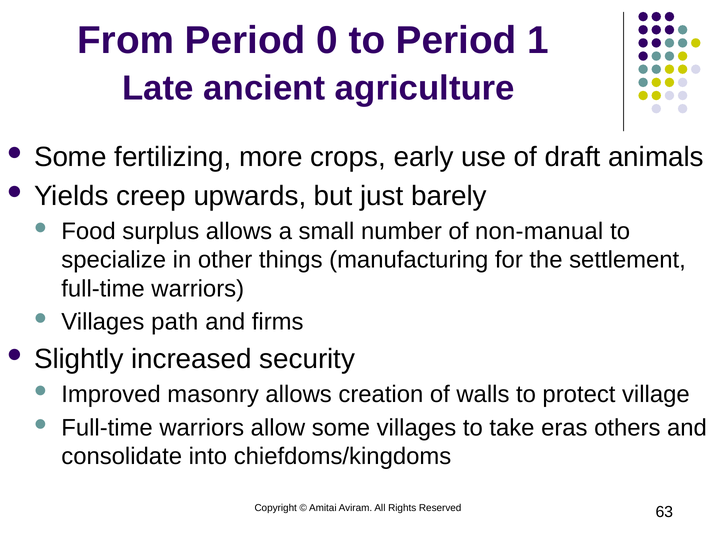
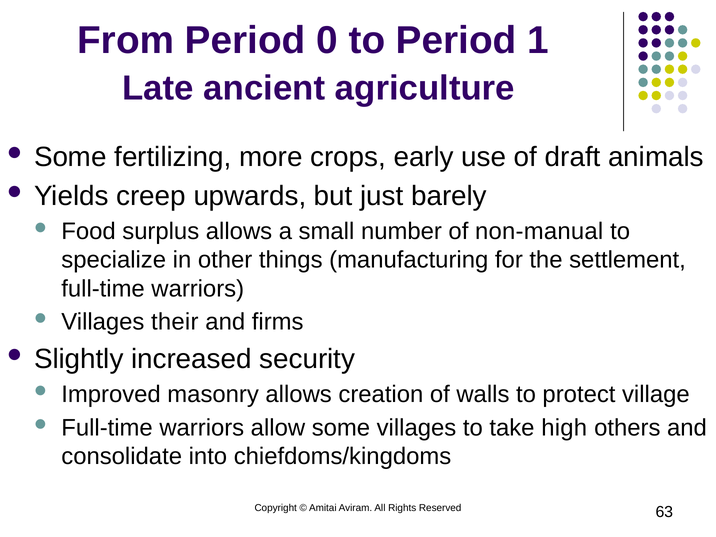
path: path -> their (175, 322)
eras: eras -> high (564, 428)
